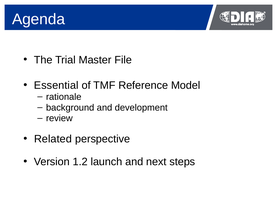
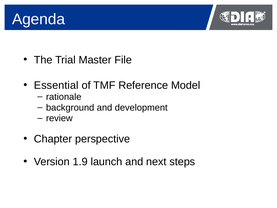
Related: Related -> Chapter (53, 139)
1.2: 1.2 -> 1.9 (80, 162)
